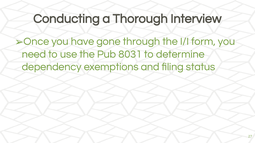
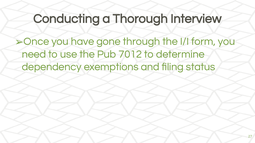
8031: 8031 -> 7012 (130, 54)
